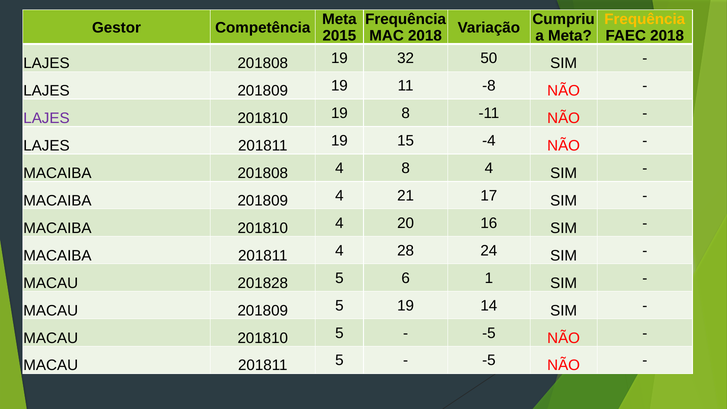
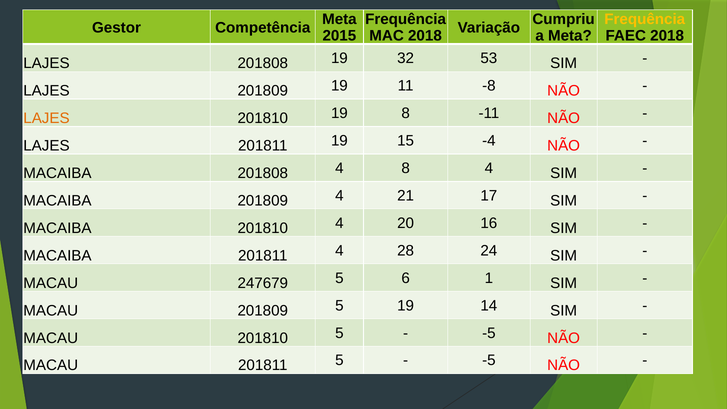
50: 50 -> 53 (489, 58)
LAJES colour: purple -> orange (46, 118)
201828: 201828 -> 247679 (263, 283)
